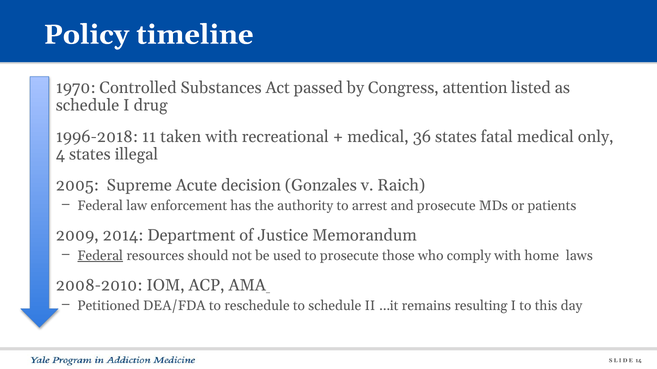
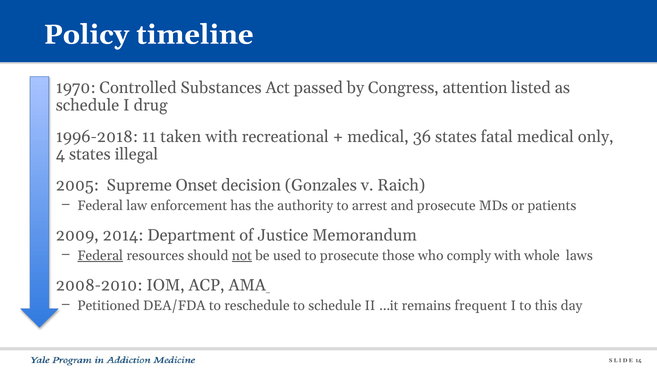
Acute: Acute -> Onset (197, 186)
not underline: none -> present (242, 256)
home: home -> whole (542, 256)
resulting: resulting -> frequent (481, 306)
